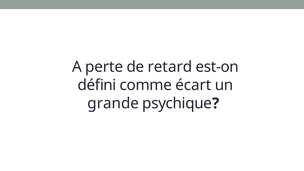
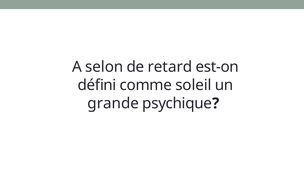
perte: perte -> selon (104, 67)
écart: écart -> soleil (193, 85)
